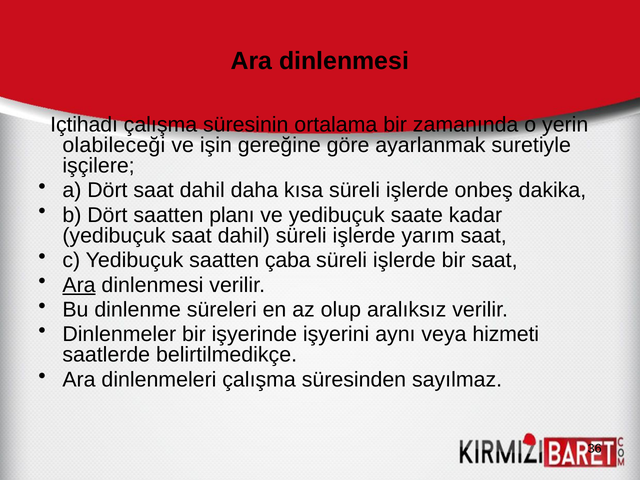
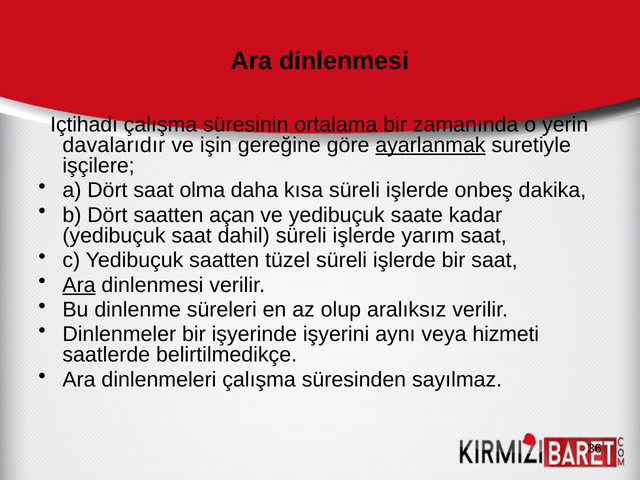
olabileceği: olabileceği -> davalarıdır (114, 145)
ayarlanmak underline: none -> present (430, 145)
Dört saat dahil: dahil -> olma (202, 190)
planı: planı -> açan (232, 215)
çaba: çaba -> tüzel (288, 260)
